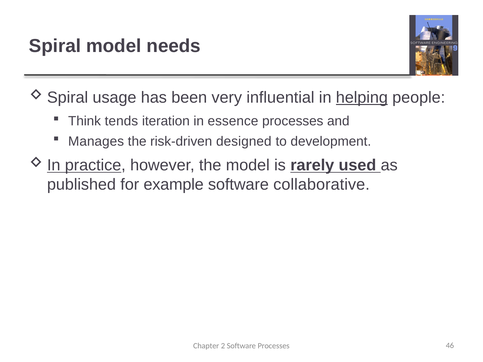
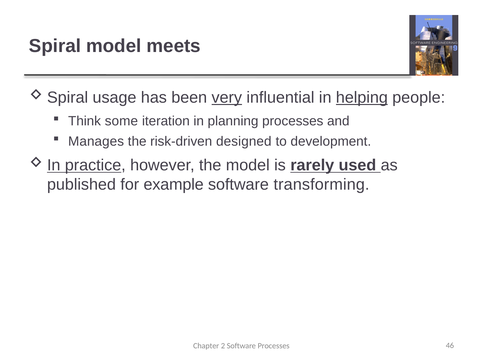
needs: needs -> meets (174, 46)
very underline: none -> present (227, 98)
tends: tends -> some (121, 121)
essence: essence -> planning (233, 121)
collaborative: collaborative -> transforming (322, 185)
